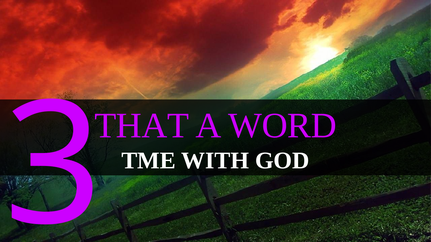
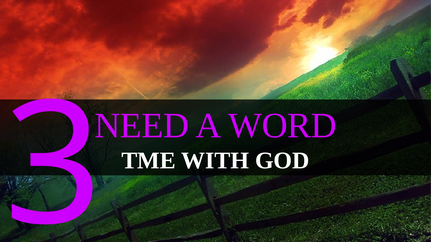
THAT: THAT -> NEED (142, 126)
